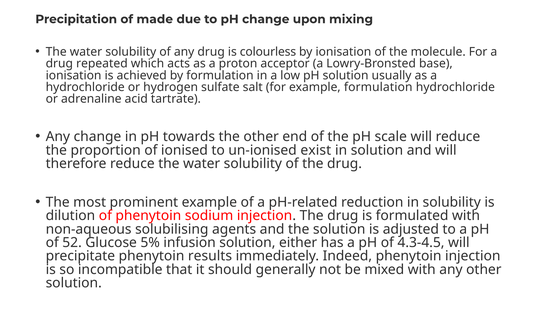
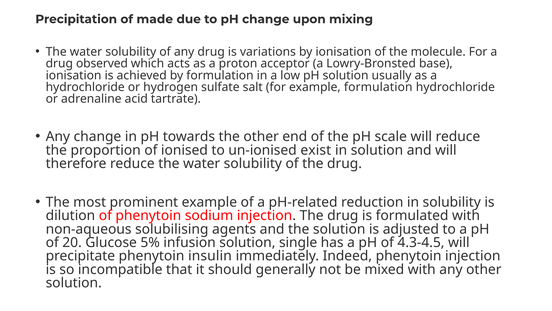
colourless: colourless -> variations (268, 52)
repeated: repeated -> observed (102, 64)
52: 52 -> 20 (72, 242)
either: either -> single (298, 242)
results: results -> insulin (210, 256)
